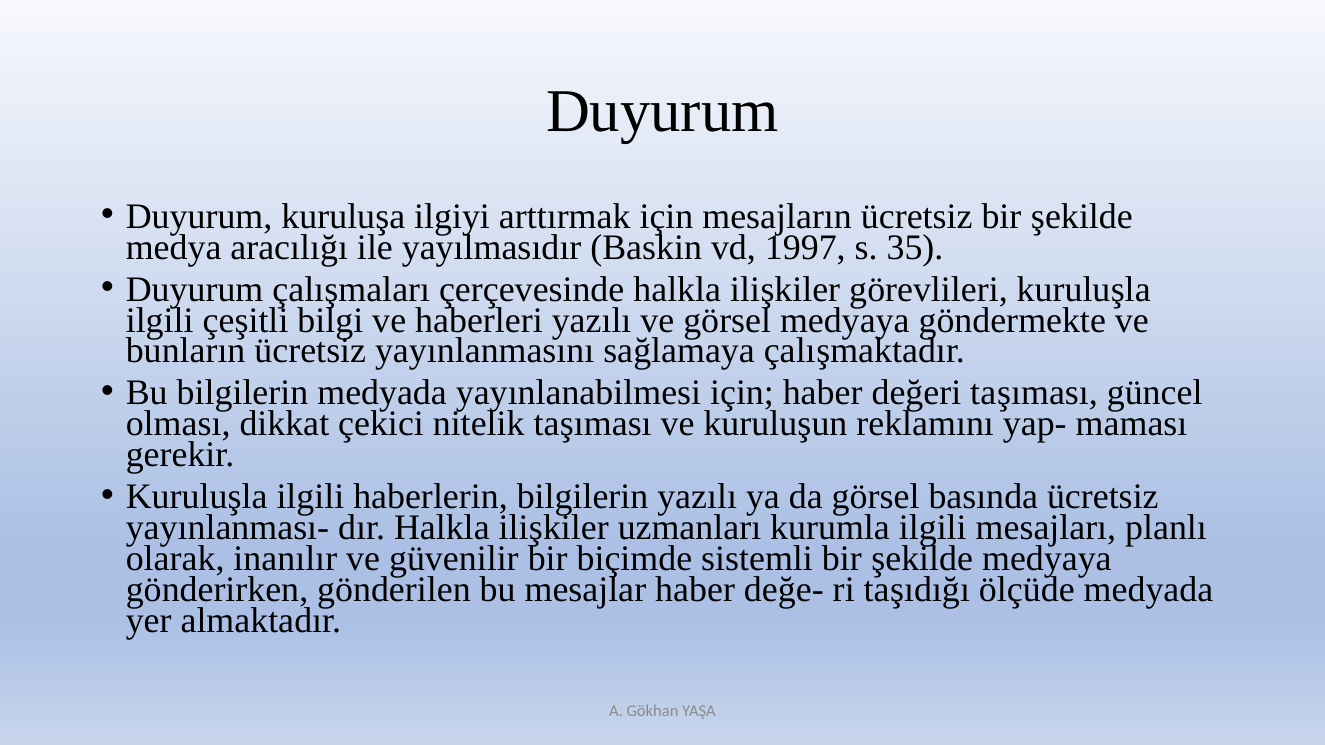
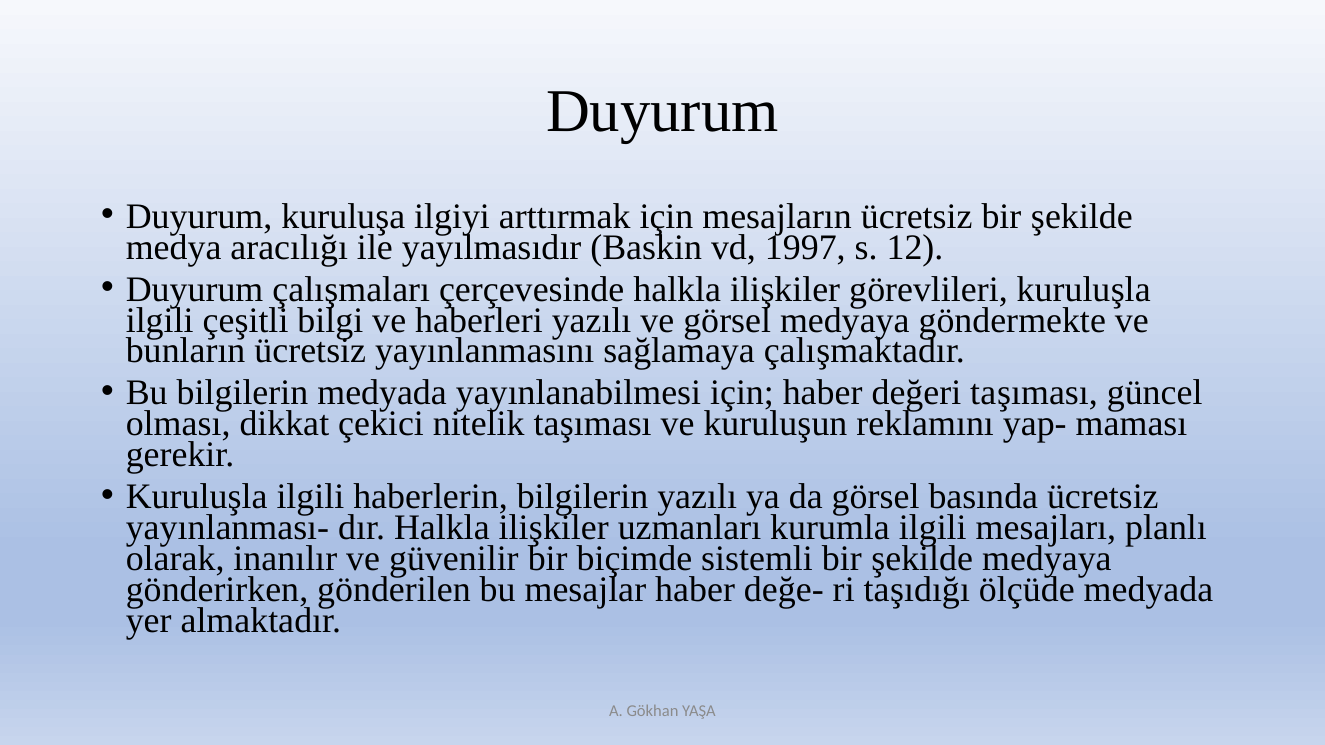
35: 35 -> 12 (915, 247)
